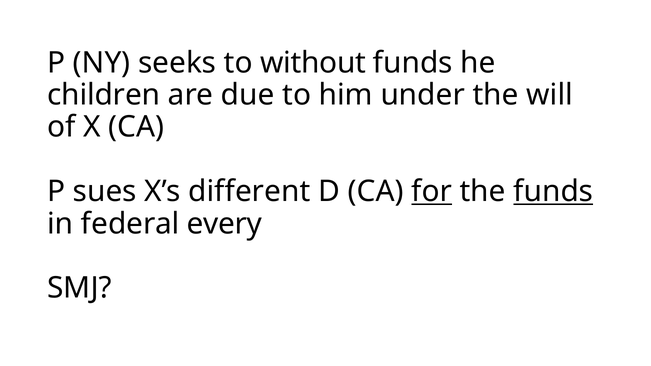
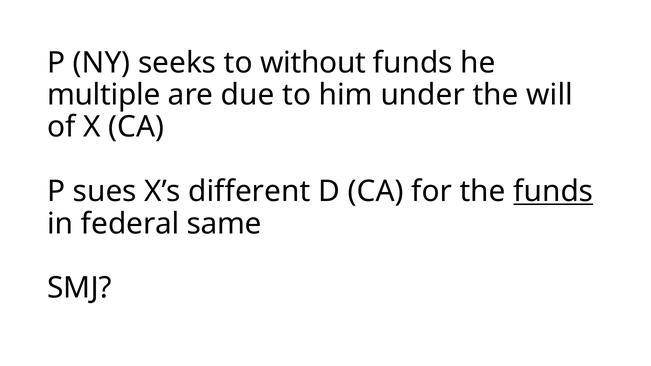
children: children -> multiple (104, 95)
for underline: present -> none (432, 192)
every: every -> same (224, 224)
